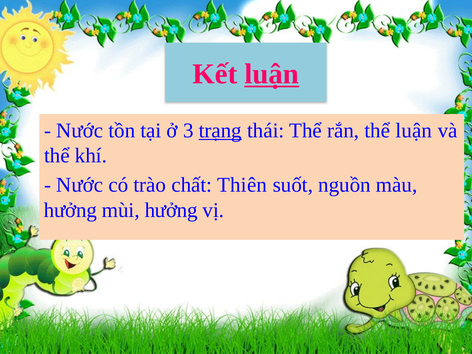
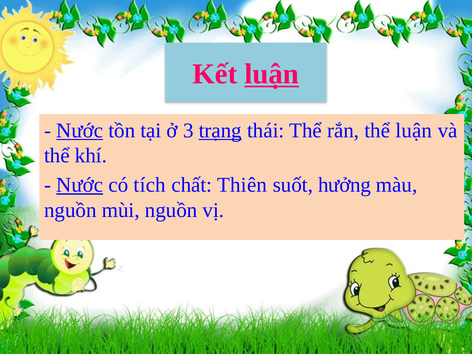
Nước underline: none -> present (80, 130)
Nước underline: none -> present (80, 185)
trào: trào -> tích (150, 185)
nguồn: nguồn -> hưởng (345, 185)
hưởng: hưởng -> nguồn (70, 210)
mùi hưởng: hưởng -> nguồn (171, 210)
